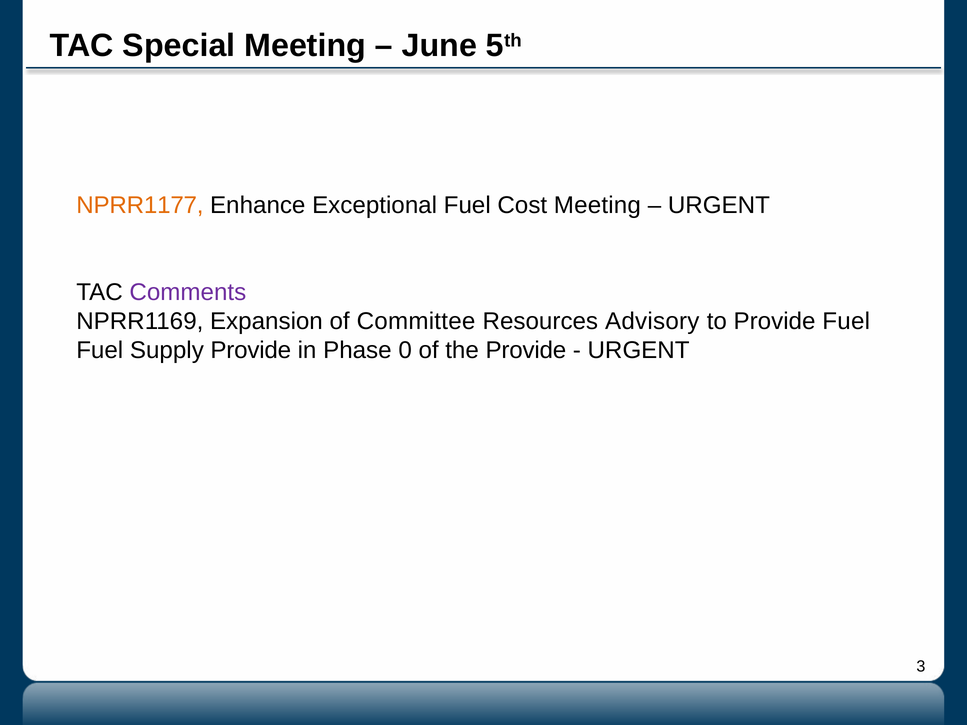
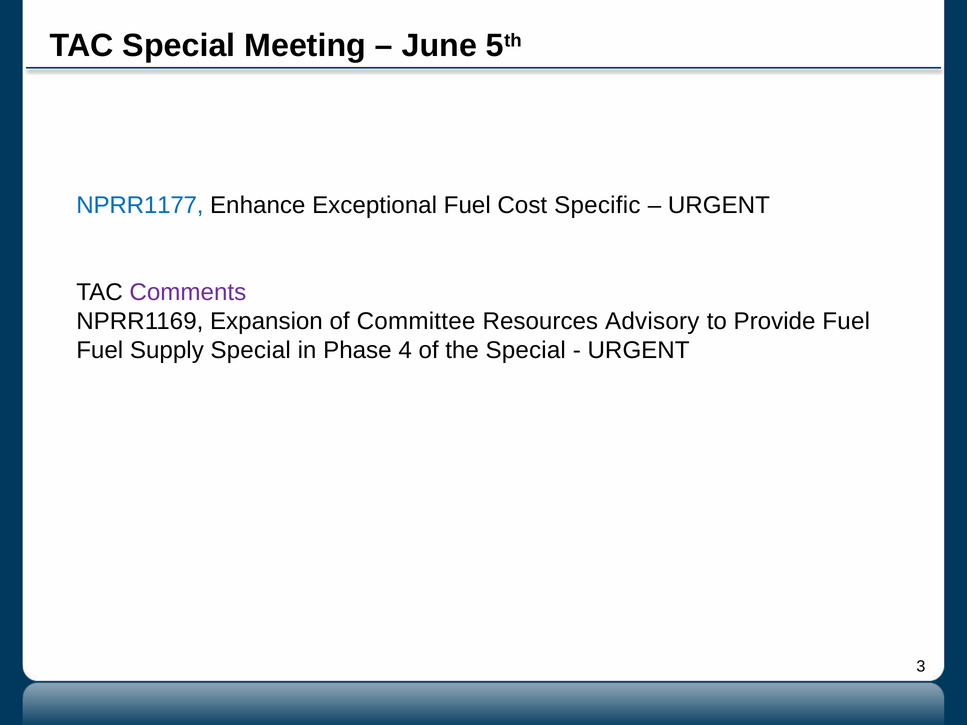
NPRR1177 colour: orange -> blue (140, 205)
Cost Meeting: Meeting -> Specific (597, 205)
Supply Provide: Provide -> Special (251, 350)
0: 0 -> 4 (405, 350)
the Provide: Provide -> Special (526, 350)
